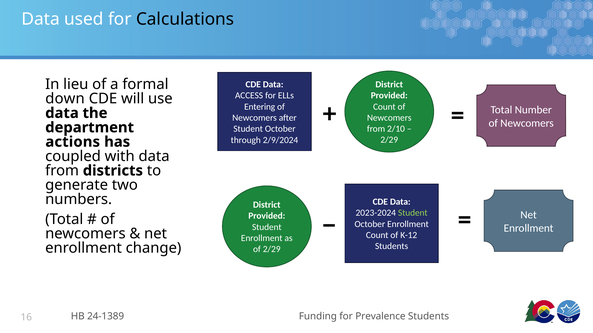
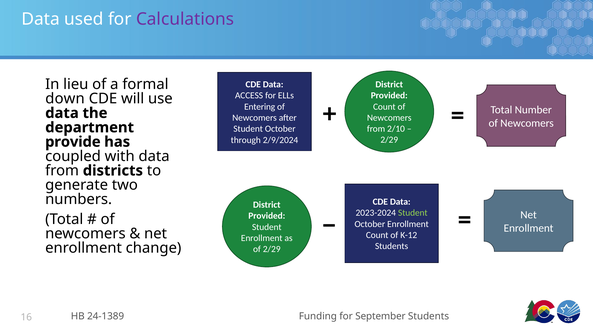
Calculations colour: black -> purple (185, 19)
actions: actions -> provide (73, 142)
Prevalence: Prevalence -> September (380, 317)
